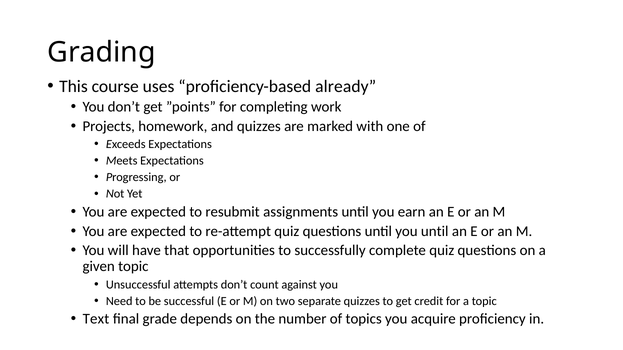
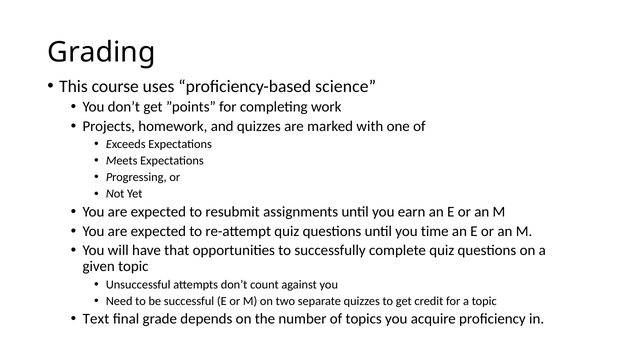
already: already -> science (346, 86)
you until: until -> time (435, 231)
